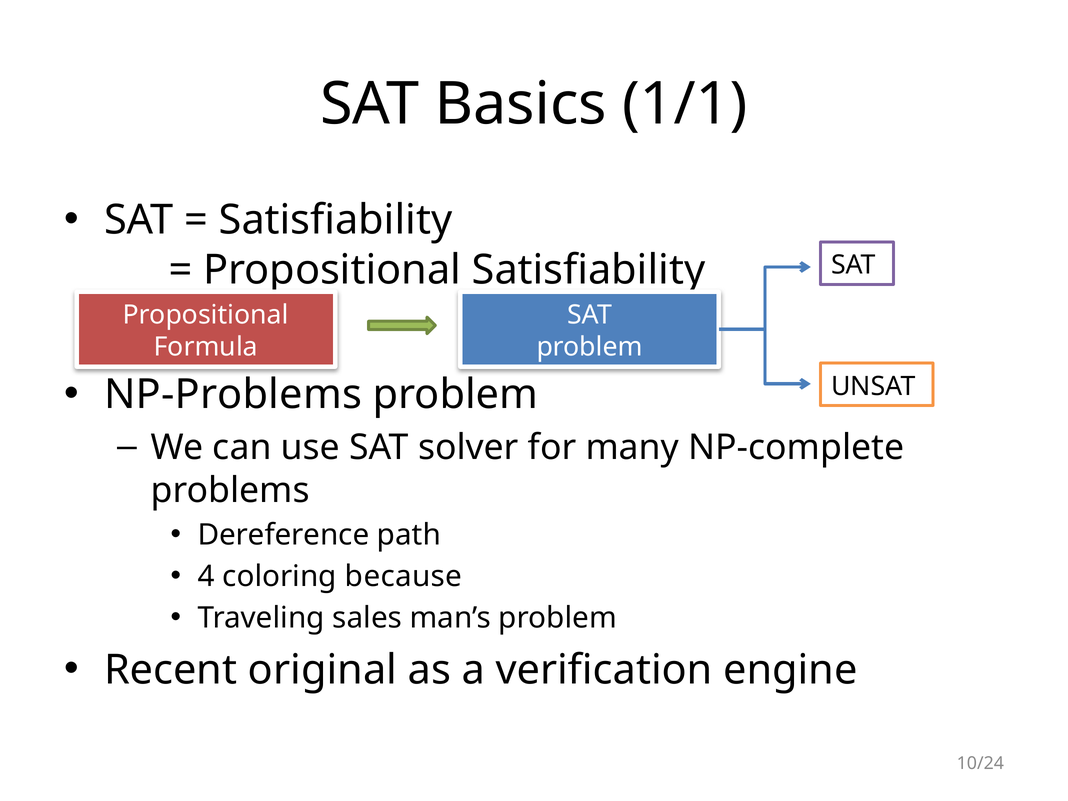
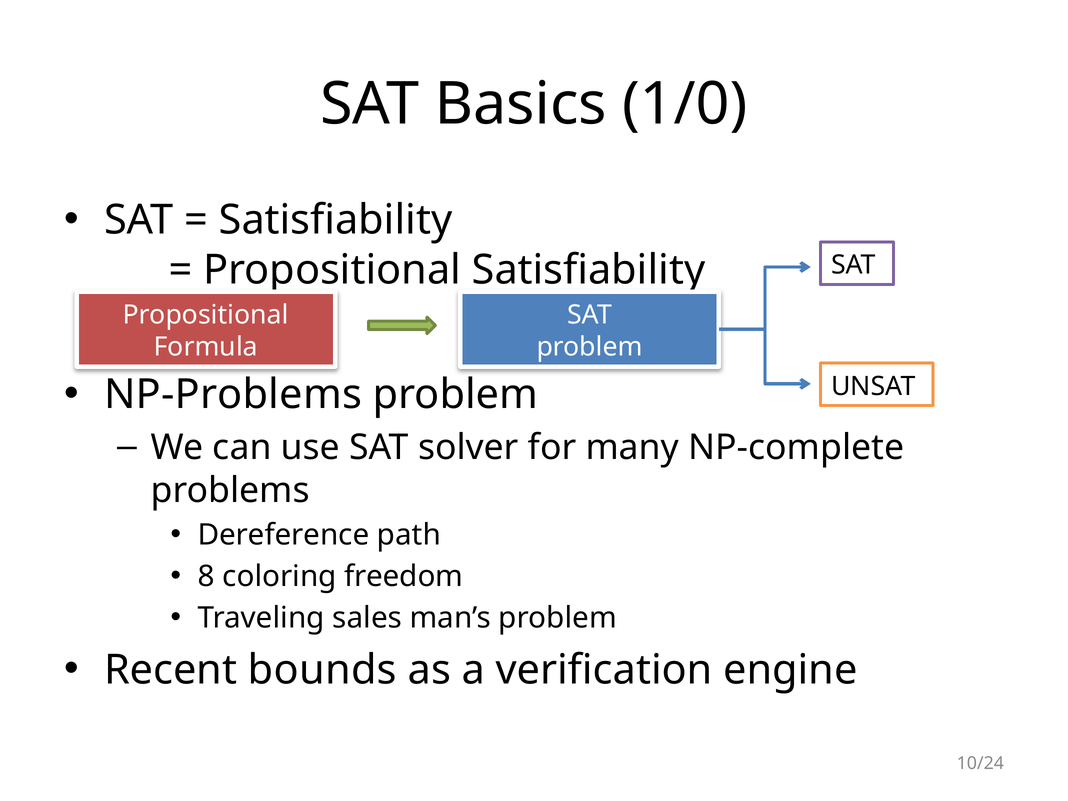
1/1: 1/1 -> 1/0 (685, 104)
4: 4 -> 8 (206, 577)
because: because -> freedom (404, 577)
original: original -> bounds (322, 670)
